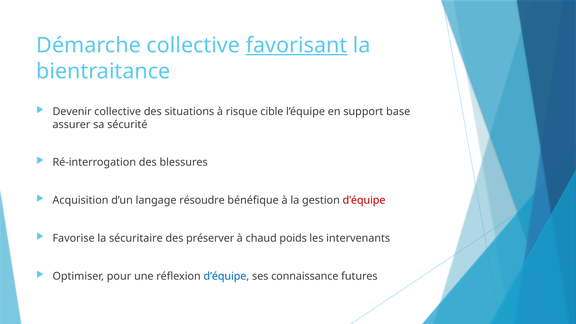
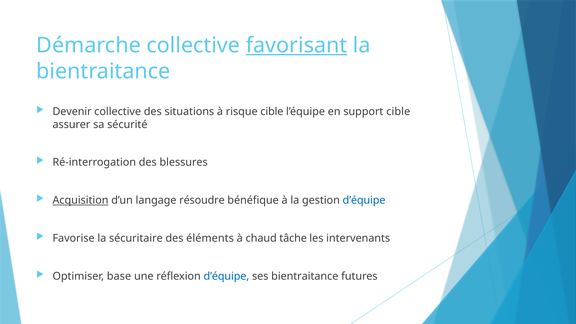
support base: base -> cible (398, 111)
Acquisition underline: none -> present (80, 200)
d’équipe colour: red -> blue (364, 200)
préserver: préserver -> éléments (210, 238)
poids: poids -> tâche (293, 238)
pour: pour -> base (119, 276)
ses connaissance: connaissance -> bientraitance (305, 276)
